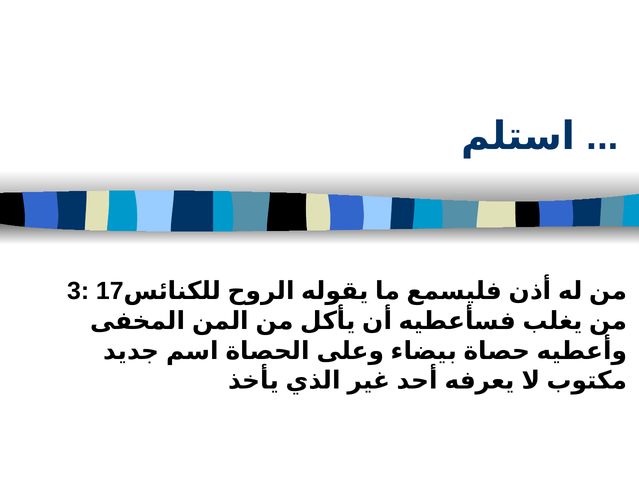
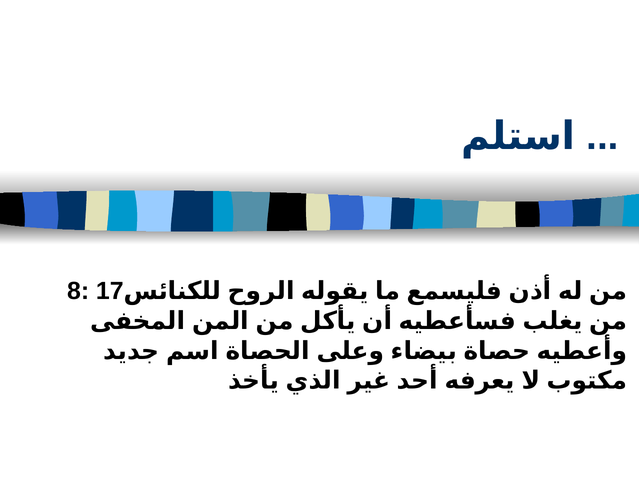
3: 3 -> 8 (78, 291)
